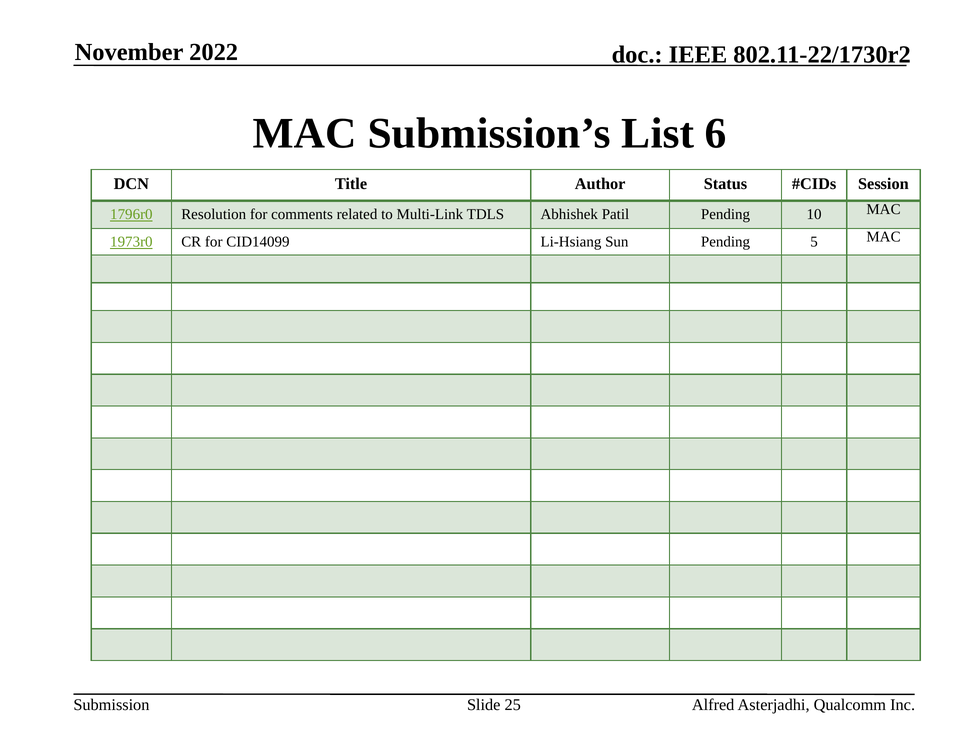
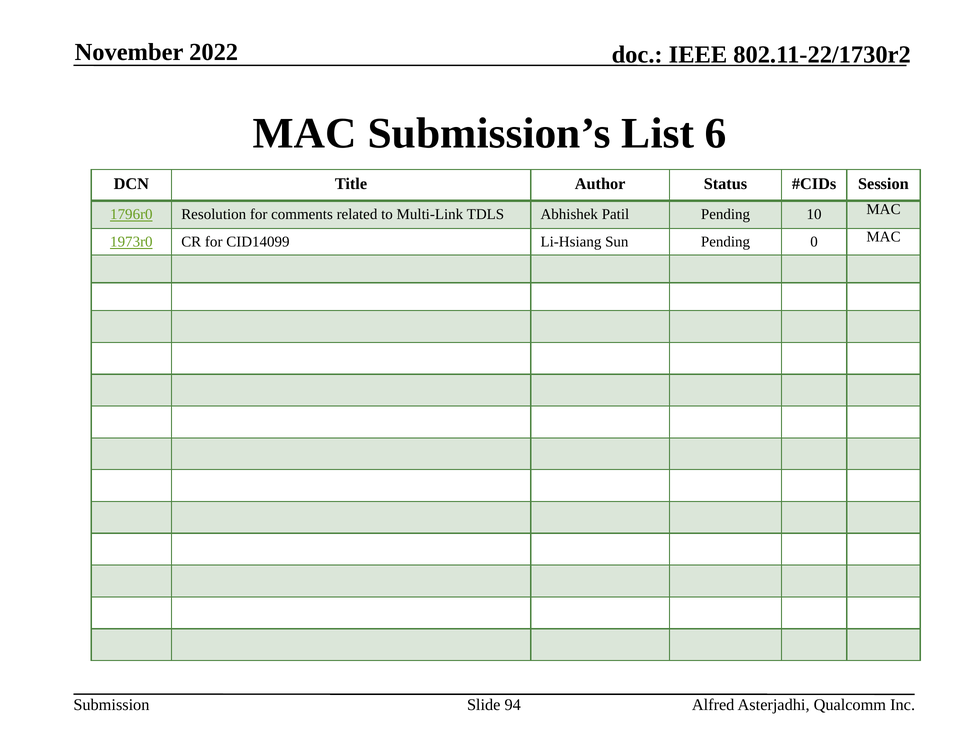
5: 5 -> 0 (814, 242)
25: 25 -> 94 (513, 705)
